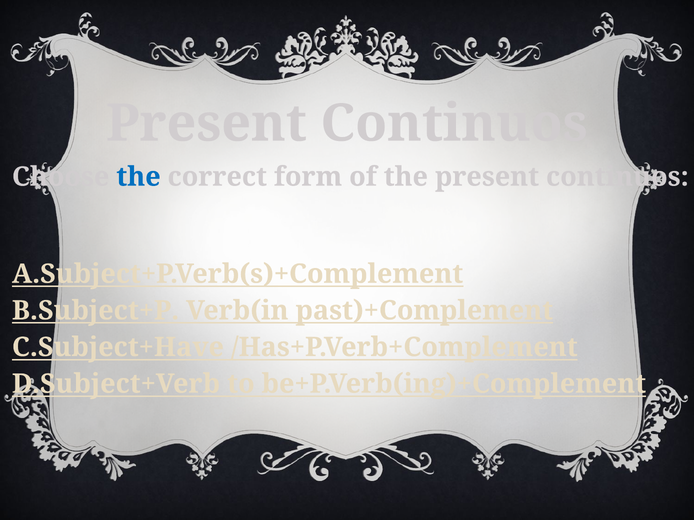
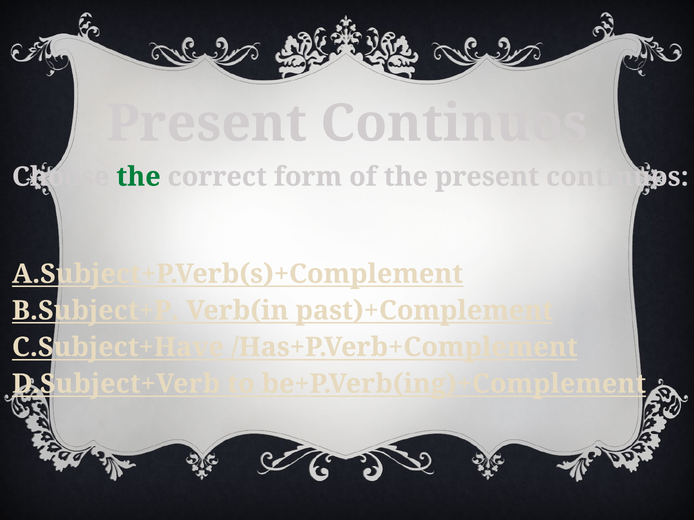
the colour: blue -> green (138, 177)
